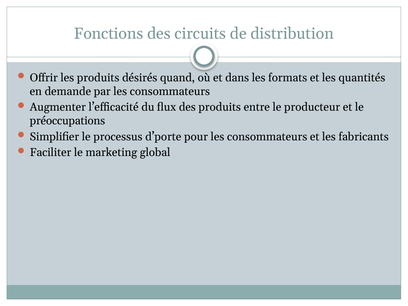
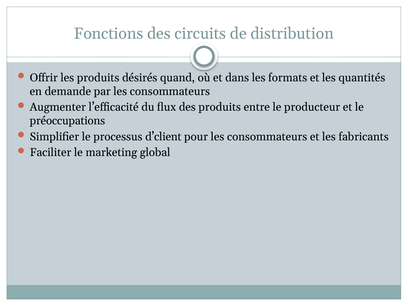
d’porte: d’porte -> d’client (163, 137)
